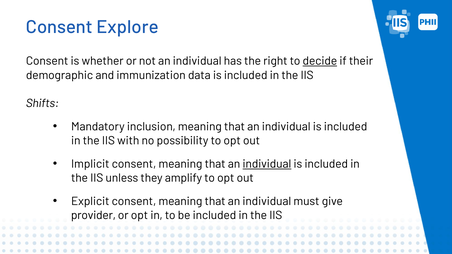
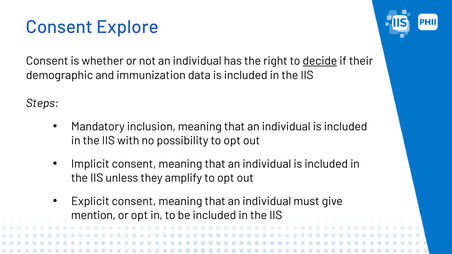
Shifts: Shifts -> Steps (42, 103)
individual underline: present -> none (267, 164)
provider: provider -> mention (93, 215)
